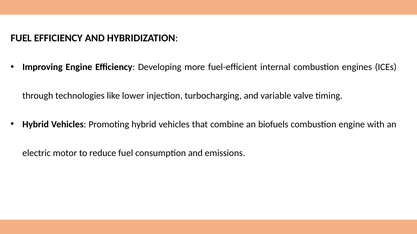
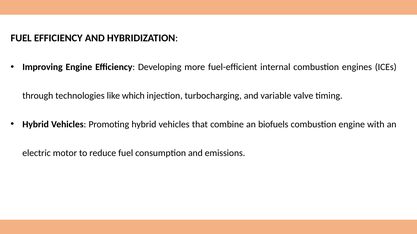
lower: lower -> which (133, 96)
